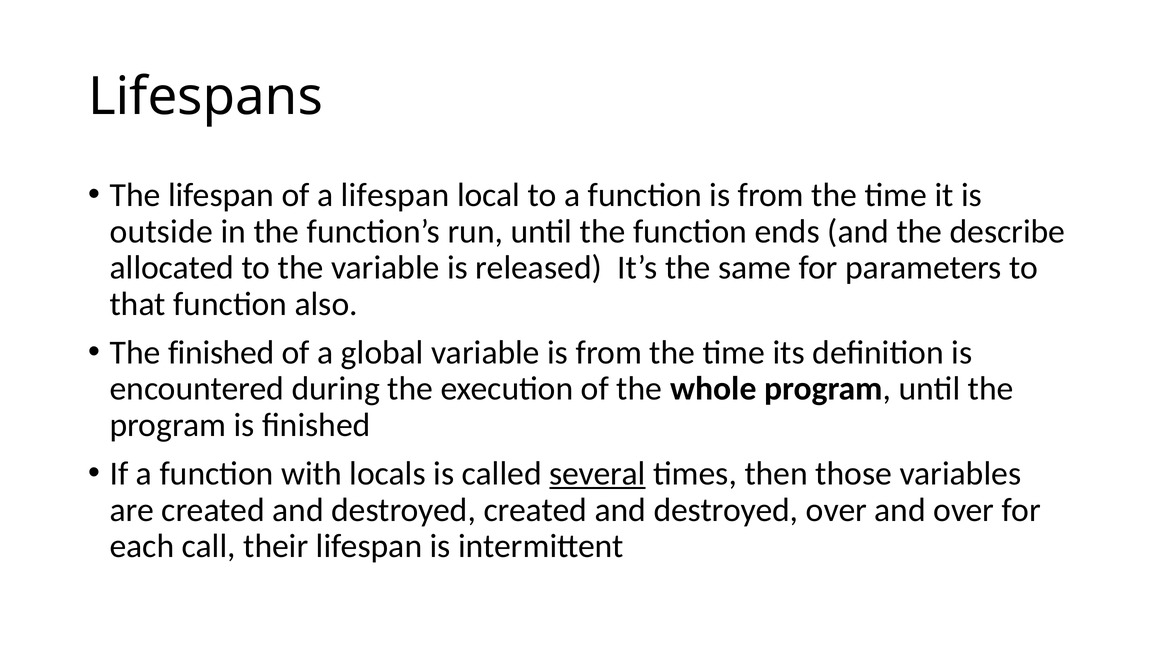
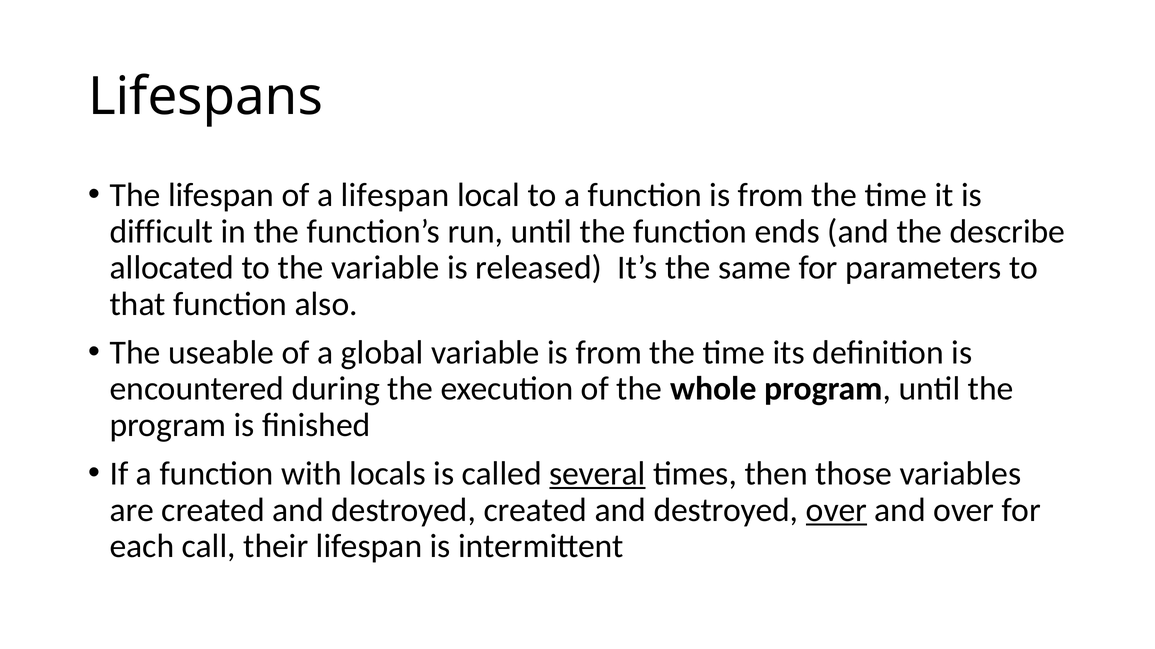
outside: outside -> difficult (161, 232)
The finished: finished -> useable (221, 353)
over underline: none -> present (836, 510)
